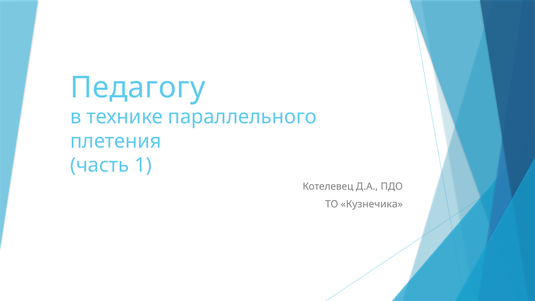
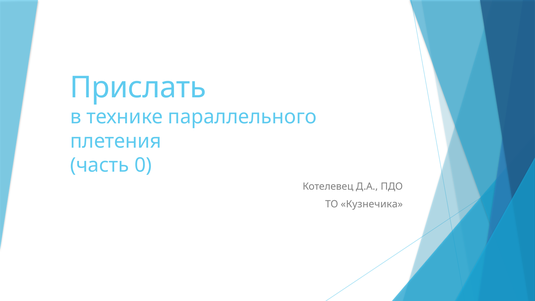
Педагогу: Педагогу -> Прислать (138, 88)
1: 1 -> 0 (143, 165)
